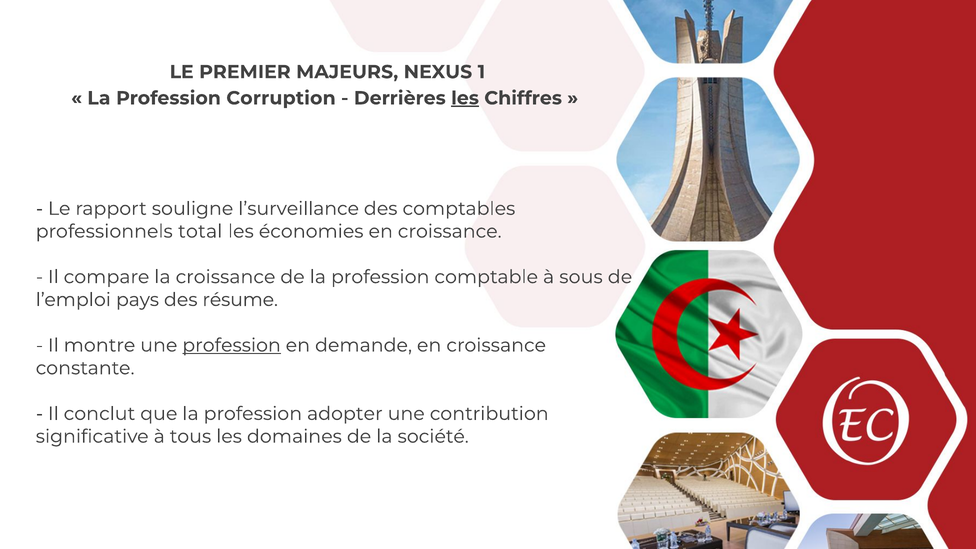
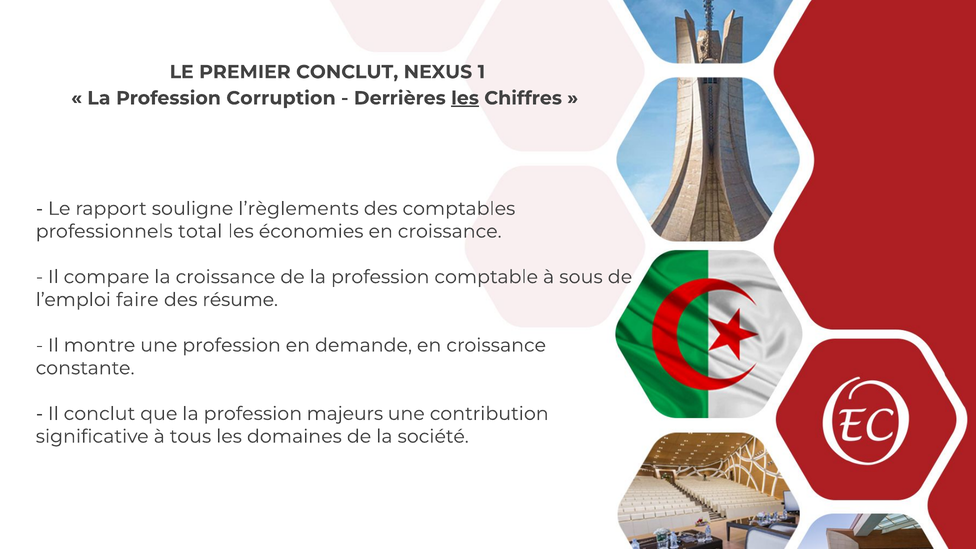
PREMIER MAJEURS: MAJEURS -> CONCLUT (347, 72)
l’surveillance: l’surveillance -> l’règlements (299, 209)
pays: pays -> faire (137, 300)
profession underline: present -> none (232, 345)
adopter: adopter -> majeurs (345, 414)
